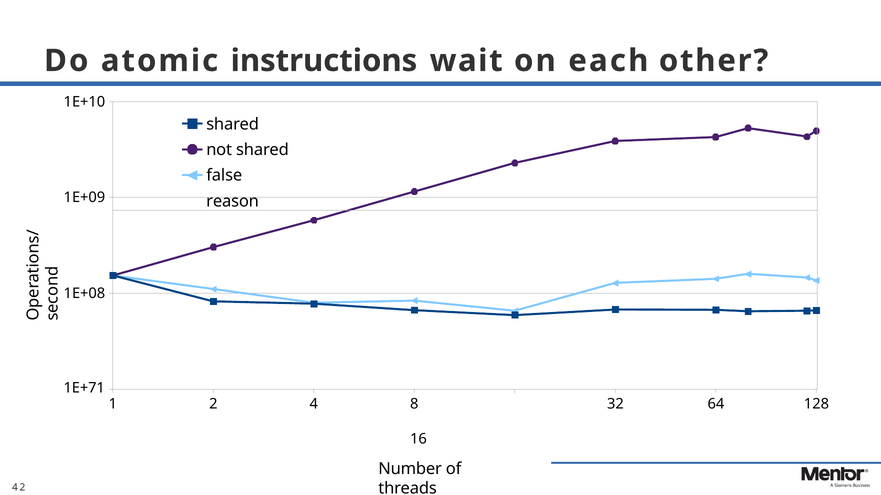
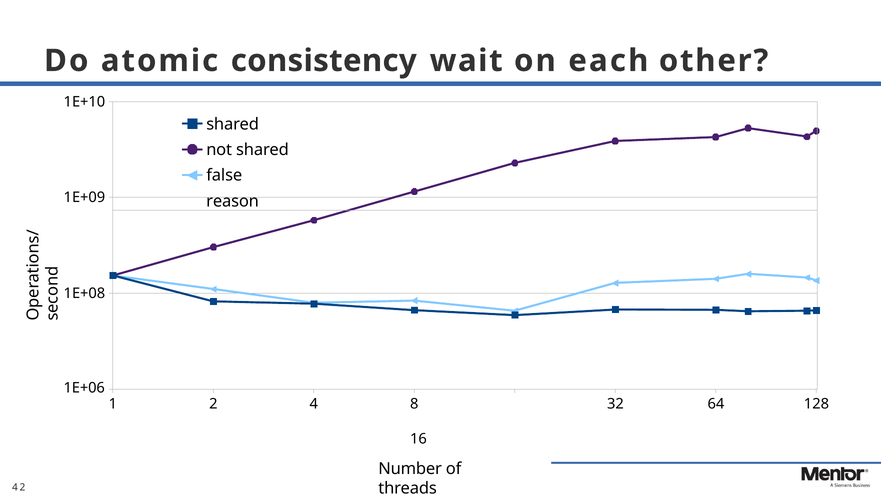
instructions: instructions -> consistency (324, 61)
1E+71: 1E+71 -> 1E+06 (84, 388)
